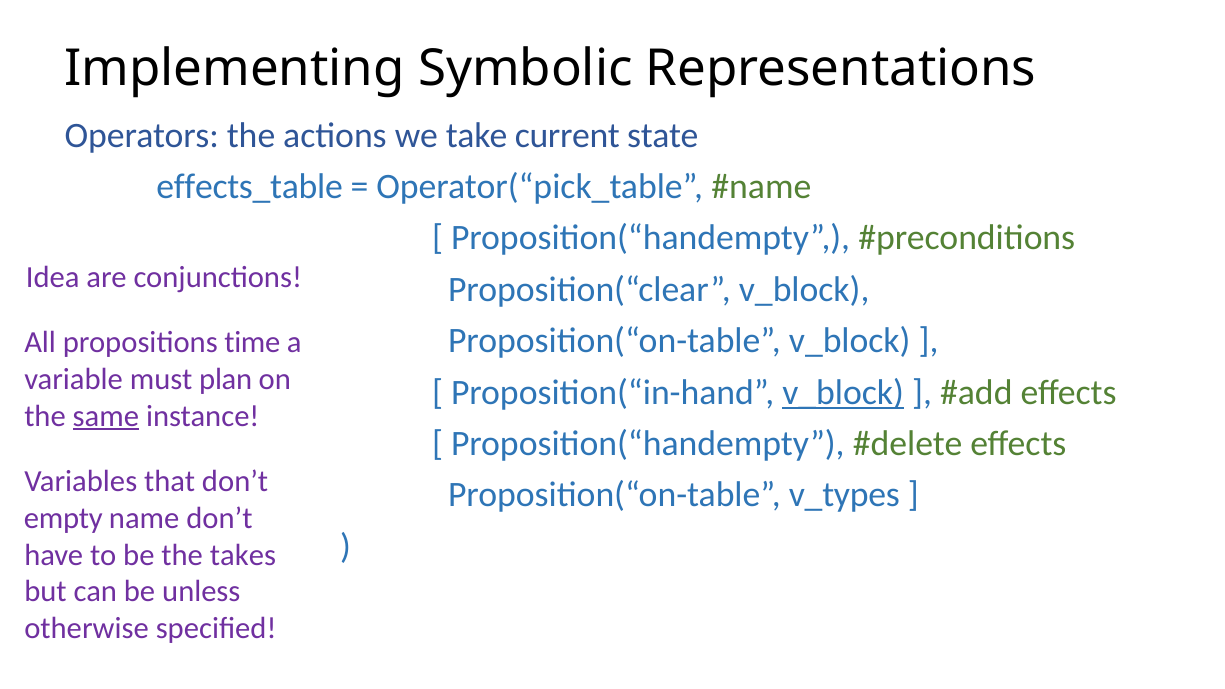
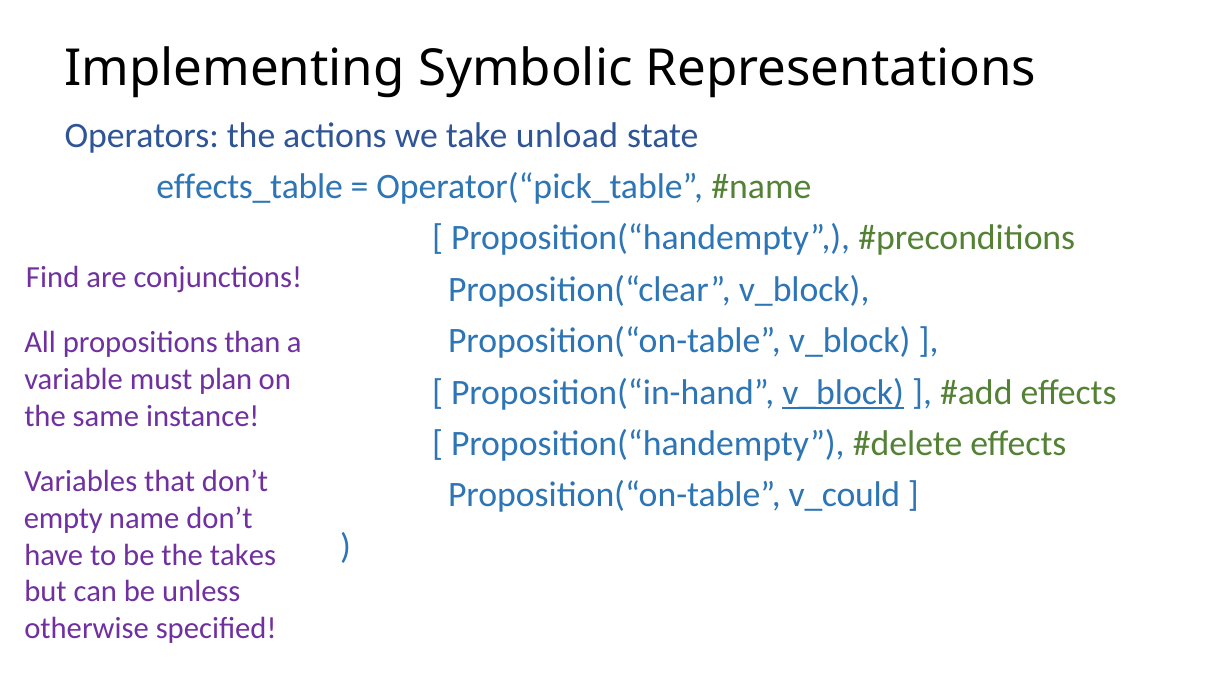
current: current -> unload (567, 135)
Idea: Idea -> Find (53, 278)
time: time -> than (252, 343)
same underline: present -> none (106, 416)
v_types: v_types -> v_could (844, 495)
